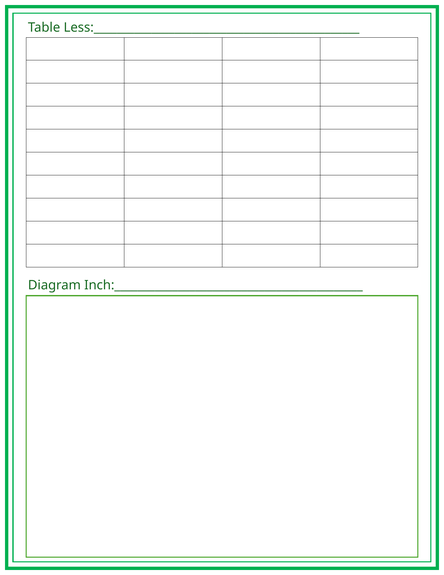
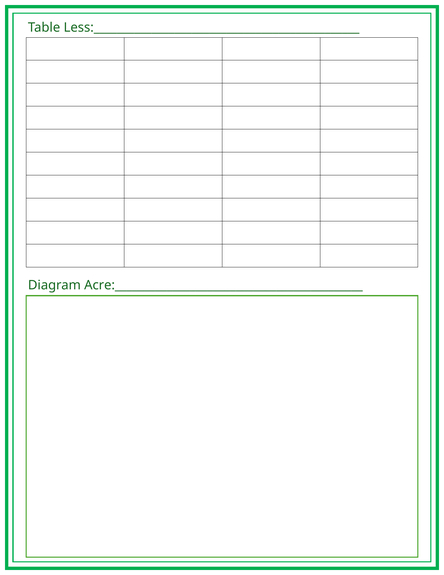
Inch:___________________________________________: Inch:___________________________________________ -> Acre:___________________________________________ (223, 285)
